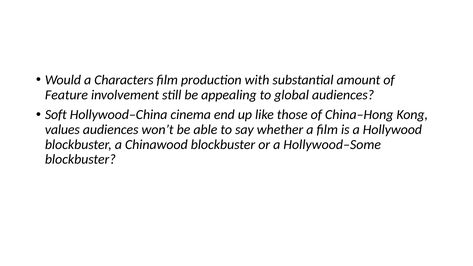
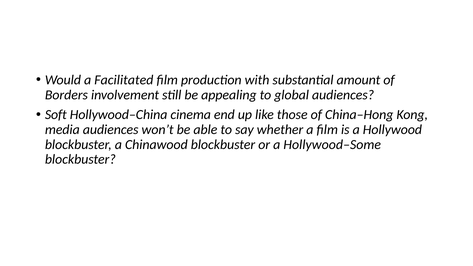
Characters: Characters -> Facilitated (124, 80)
Feature: Feature -> Borders (66, 95)
values: values -> media (62, 130)
